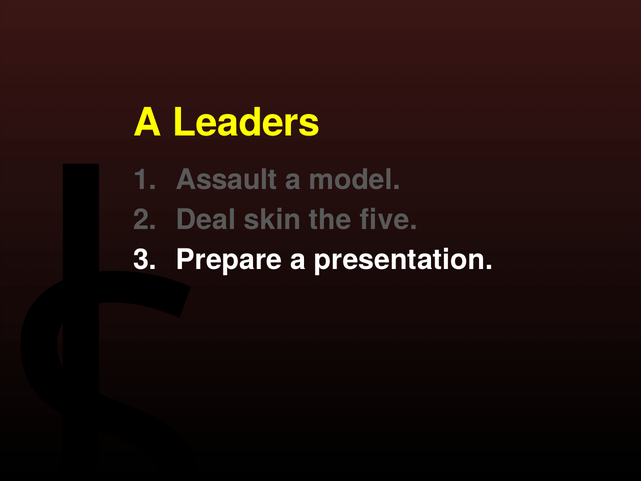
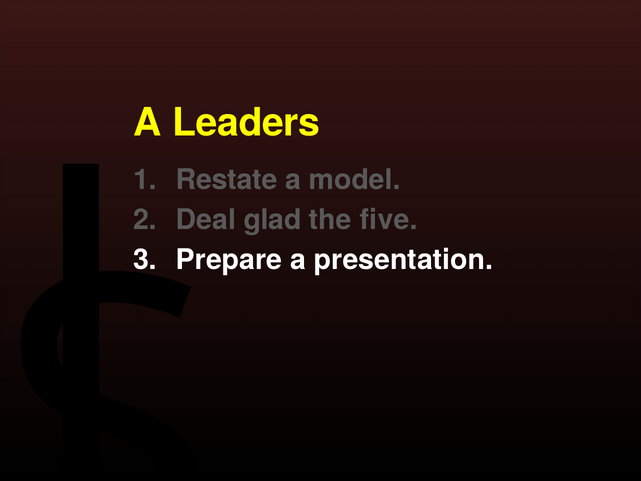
Assault: Assault -> Restate (227, 180)
skin: skin -> glad (273, 220)
